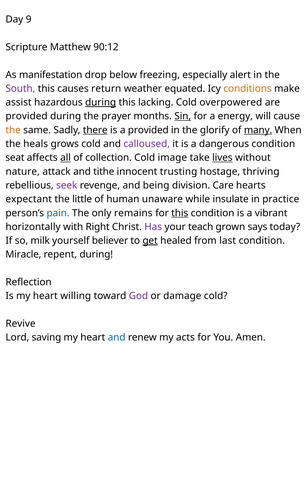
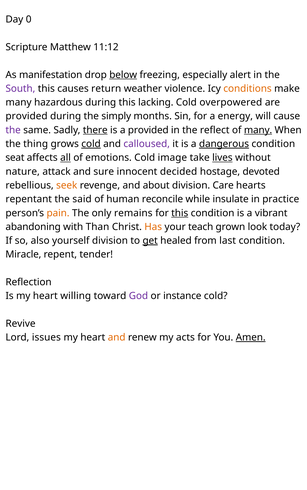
9: 9 -> 0 (29, 19)
90:12: 90:12 -> 11:12 (106, 47)
below underline: none -> present (123, 75)
equated: equated -> violence (185, 89)
assist: assist -> many (19, 102)
during underline: present -> none (101, 102)
prayer: prayer -> simply (116, 116)
Sin underline: present -> none (183, 116)
the colour: orange -> purple (13, 130)
glorify: glorify -> reflect (215, 130)
heals: heals -> thing (36, 144)
cold underline: none -> present (91, 144)
dangerous underline: none -> present (224, 144)
collection: collection -> emotions (109, 158)
tithe: tithe -> sure (104, 172)
trusting: trusting -> decided (179, 172)
thriving: thriving -> devoted (261, 172)
seek colour: purple -> orange (67, 185)
being: being -> about (156, 185)
expectant: expectant -> repentant (29, 199)
little: little -> said (82, 199)
unaware: unaware -> reconcile (163, 199)
pain colour: blue -> orange (58, 213)
horizontally: horizontally -> abandoning (33, 227)
Right: Right -> Than (98, 227)
Has colour: purple -> orange (153, 227)
says: says -> look (257, 227)
milk: milk -> also (40, 241)
yourself believer: believer -> division (110, 241)
repent during: during -> tender (96, 254)
damage: damage -> instance (182, 296)
saving: saving -> issues (46, 337)
and colour: blue -> orange (117, 337)
Amen underline: none -> present (251, 337)
